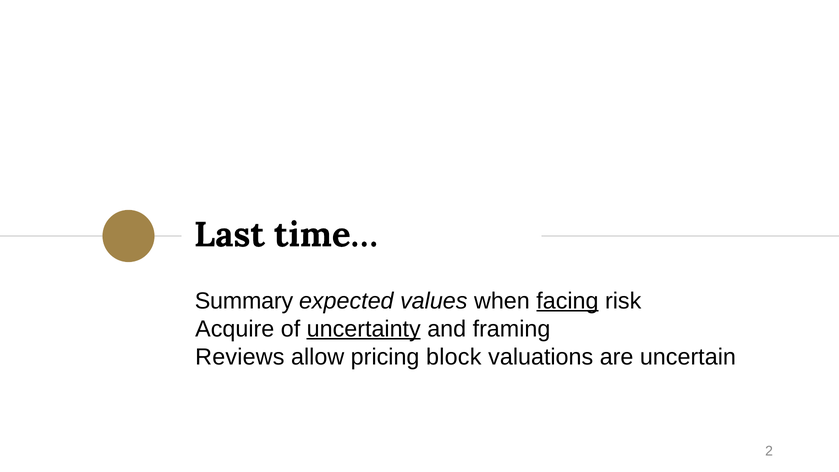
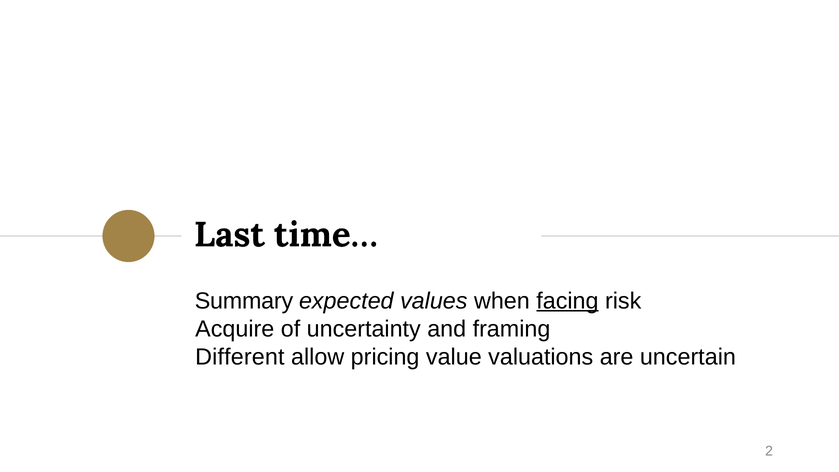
uncertainty underline: present -> none (364, 329)
Reviews: Reviews -> Different (240, 357)
block: block -> value (454, 357)
